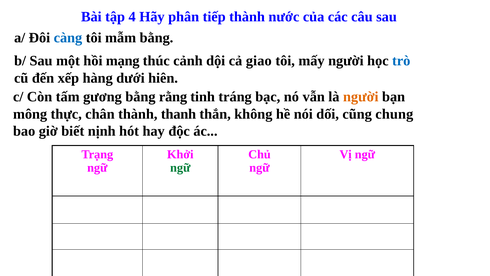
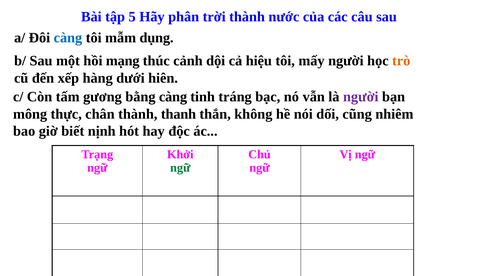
4: 4 -> 5 (132, 17)
tiếp: tiếp -> trời (214, 17)
mẫm bằng: bằng -> dụng (157, 38)
giao: giao -> hiệu (259, 61)
trò colour: blue -> orange (401, 61)
bằng rằng: rằng -> càng (173, 97)
người colour: orange -> purple (361, 97)
chung: chung -> nhiêm (394, 114)
